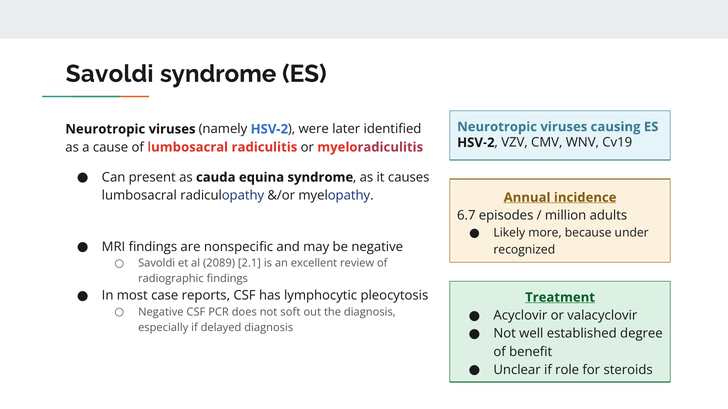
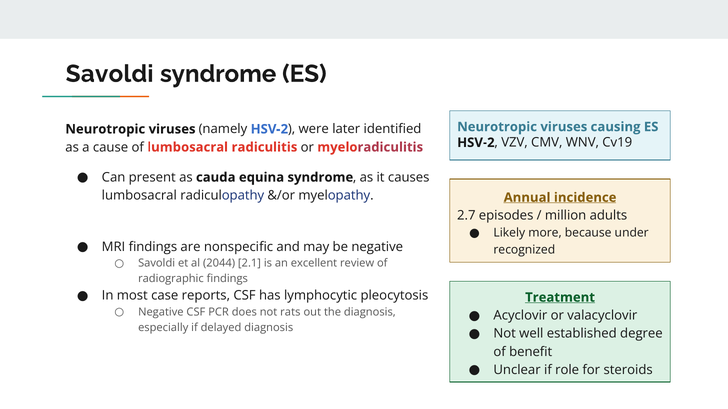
6.7: 6.7 -> 2.7 (466, 216)
2089: 2089 -> 2044 (219, 264)
soft: soft -> rats (290, 312)
